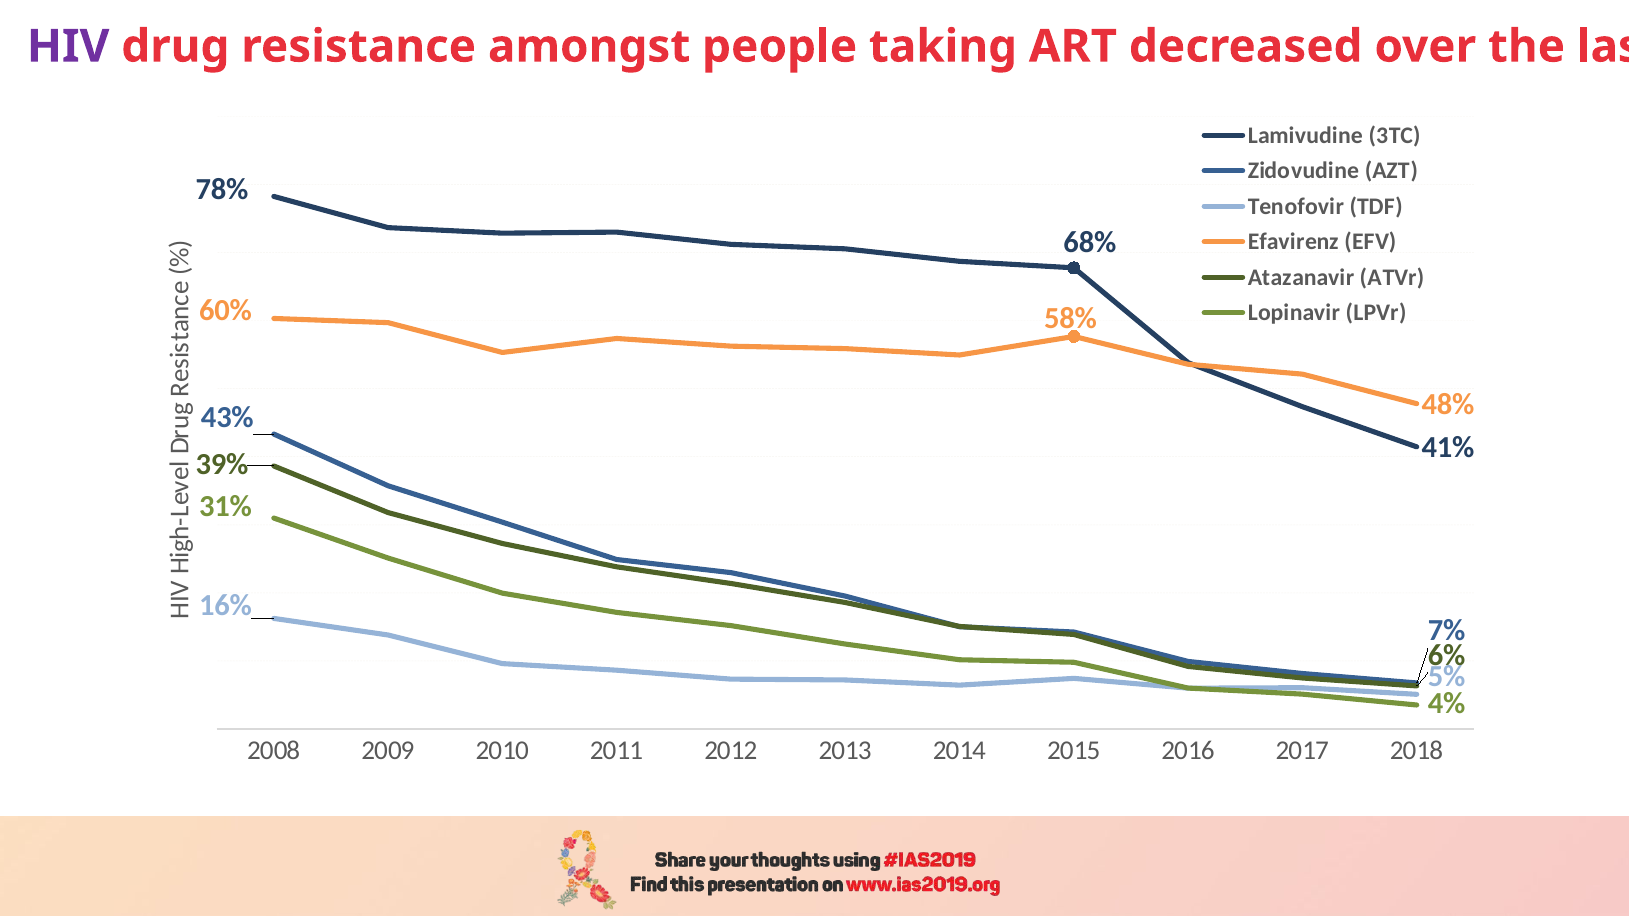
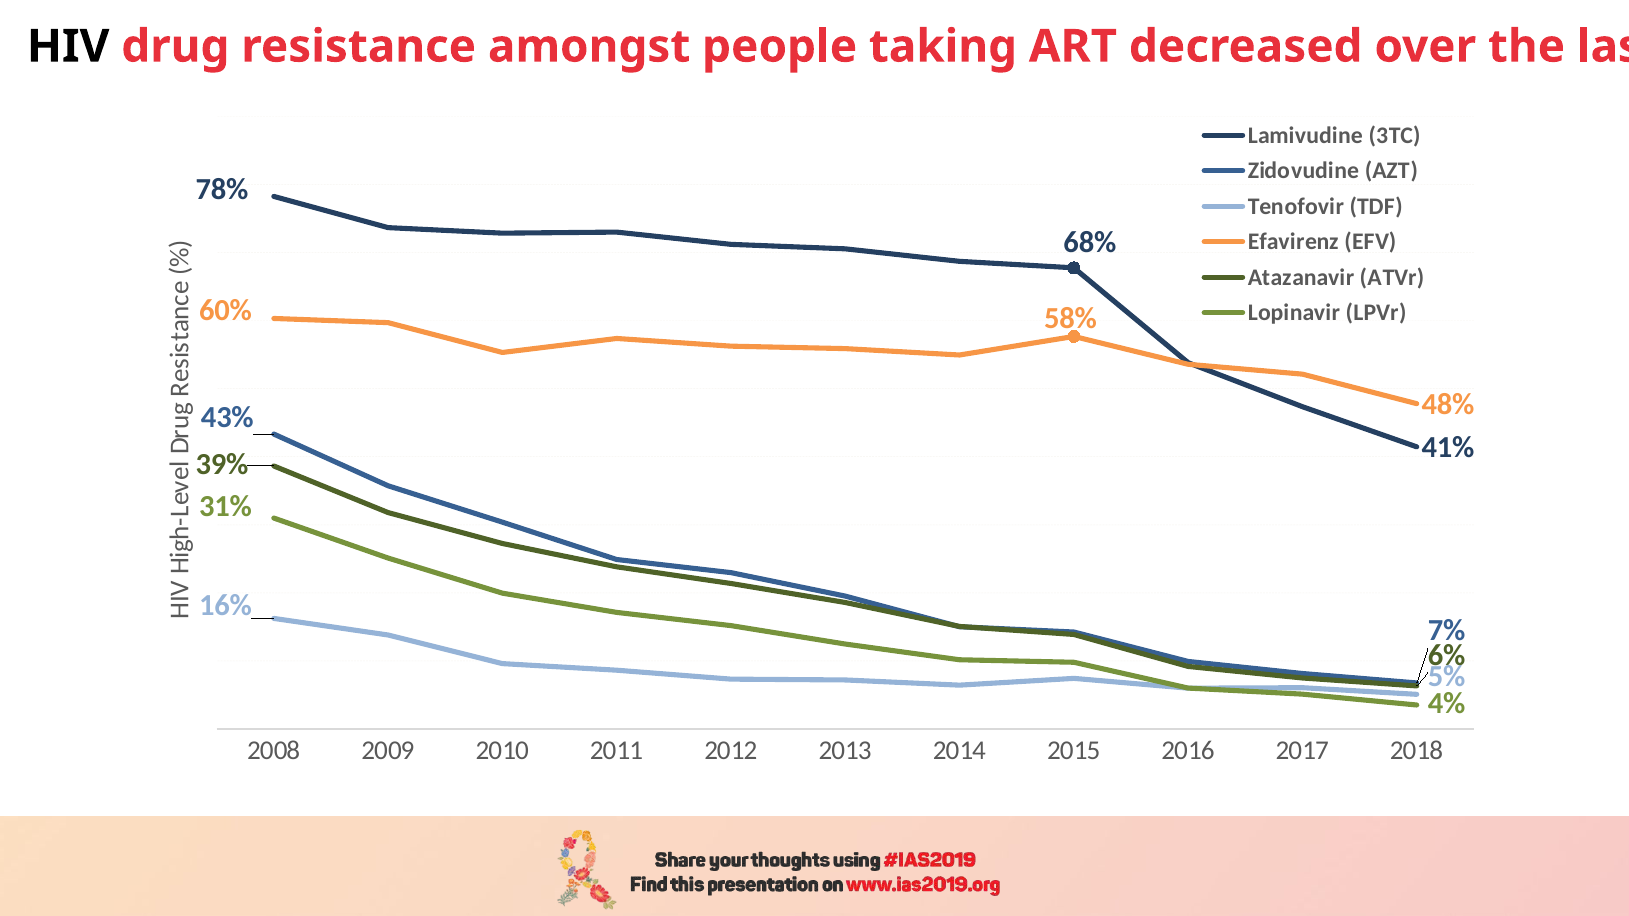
HIV colour: purple -> black (68, 47)
